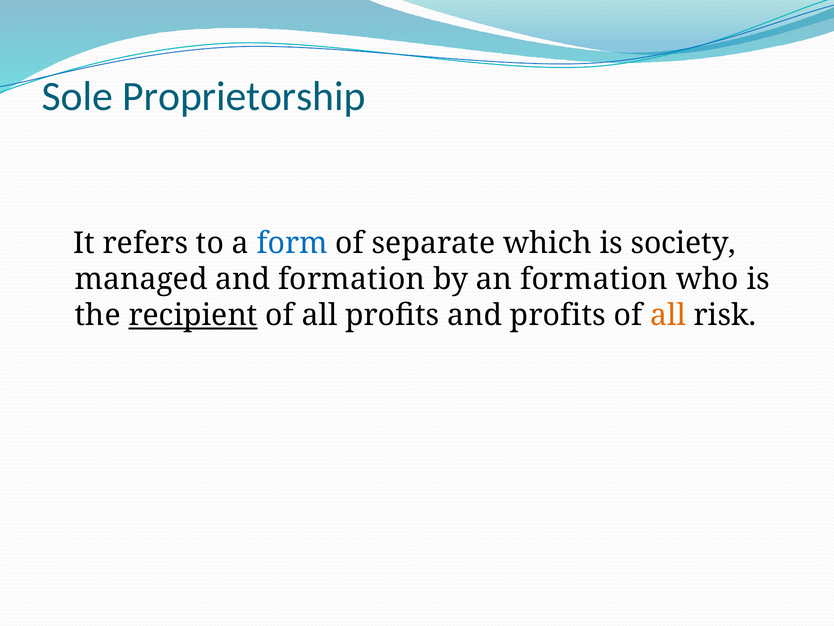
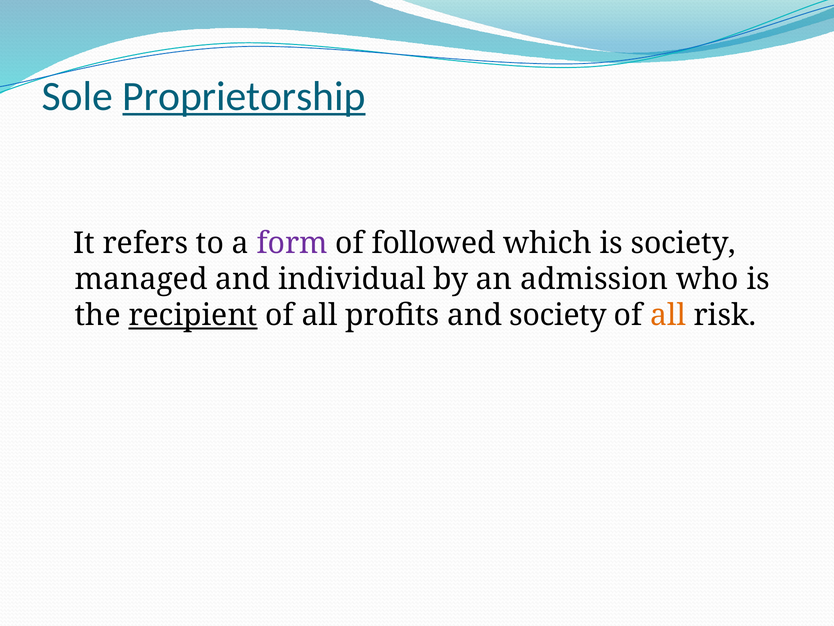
Proprietorship underline: none -> present (244, 96)
form colour: blue -> purple (292, 243)
separate: separate -> followed (434, 243)
and formation: formation -> individual (352, 279)
an formation: formation -> admission (594, 279)
and profits: profits -> society (558, 315)
